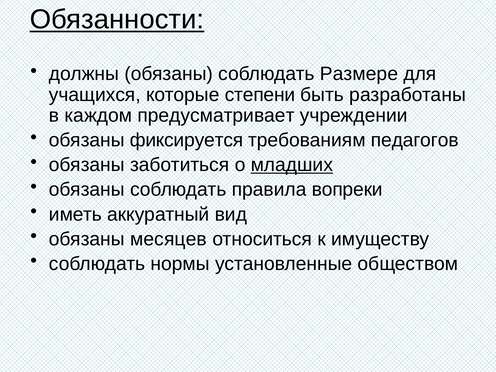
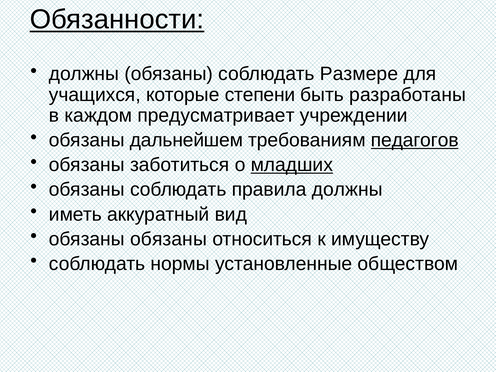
фиксируется: фиксируется -> дальнейшем (186, 140)
педагогов underline: none -> present (415, 140)
правила вопреки: вопреки -> должны (347, 190)
обязаны месяцев: месяцев -> обязаны (168, 239)
